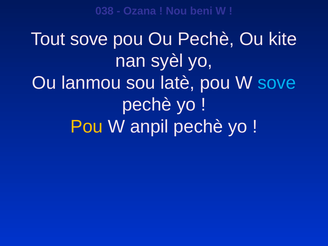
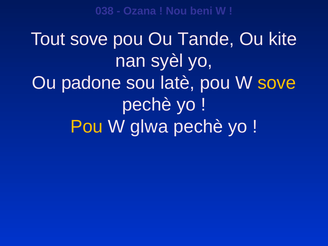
Ou Pechè: Pechè -> Tande (206, 39)
lanmou: lanmou -> padone (91, 83)
sove colour: light blue -> yellow (277, 83)
anpil: anpil -> glwa (149, 126)
